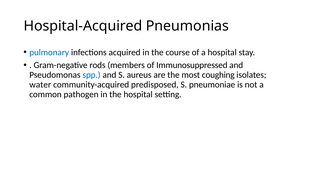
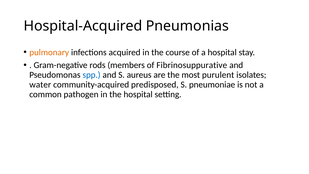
pulmonary colour: blue -> orange (49, 52)
Immunosuppressed: Immunosuppressed -> Fibrinosuppurative (192, 65)
coughing: coughing -> purulent (218, 75)
